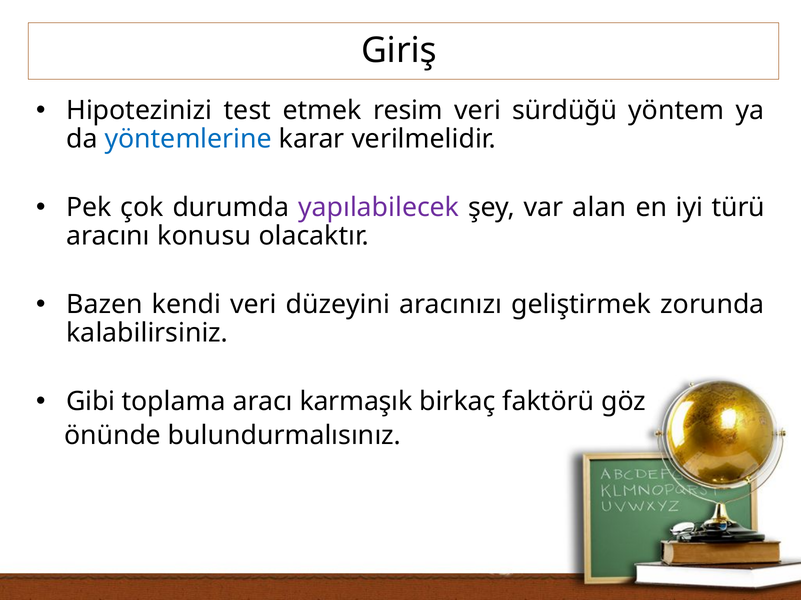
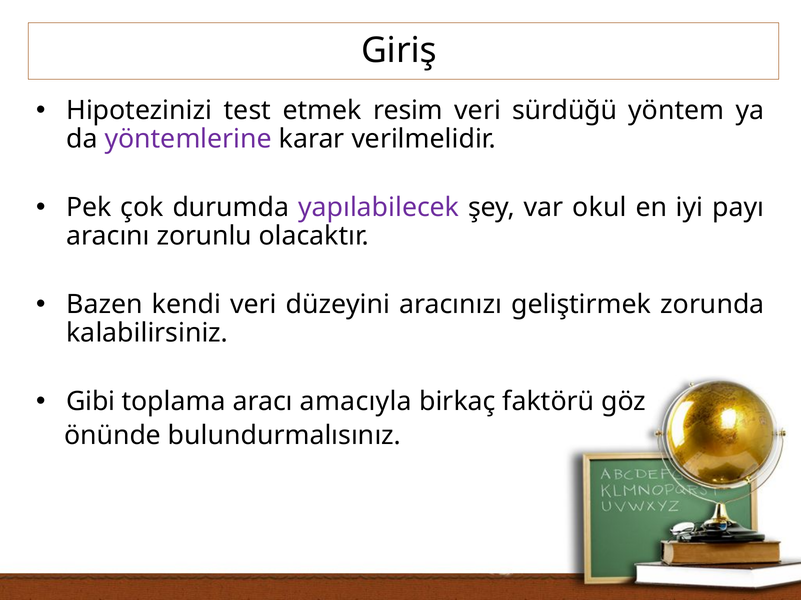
yöntemlerine colour: blue -> purple (188, 139)
alan: alan -> okul (599, 208)
türü: türü -> payı (738, 208)
konusu: konusu -> zorunlu (204, 236)
karmaşık: karmaşık -> amacıyla (356, 402)
